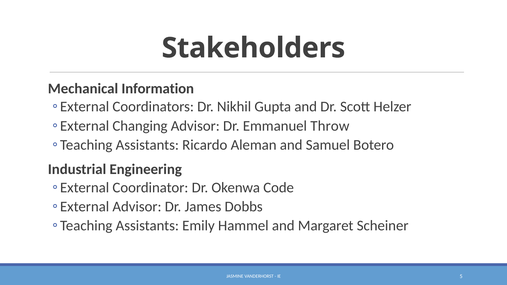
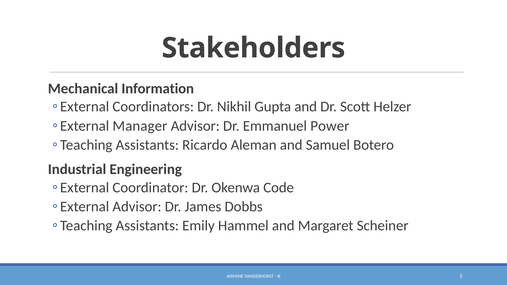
Changing: Changing -> Manager (140, 126)
Throw: Throw -> Power (330, 126)
